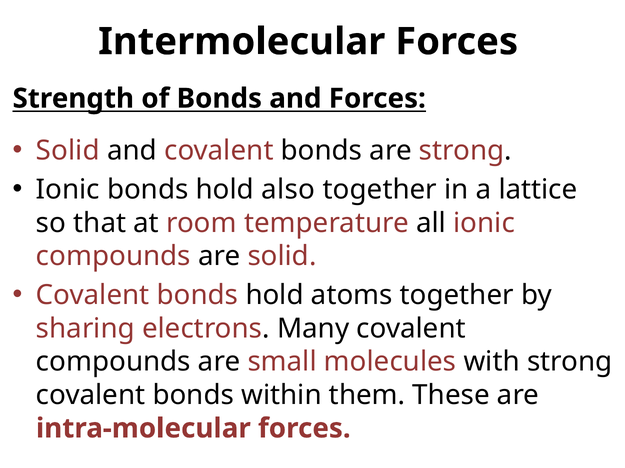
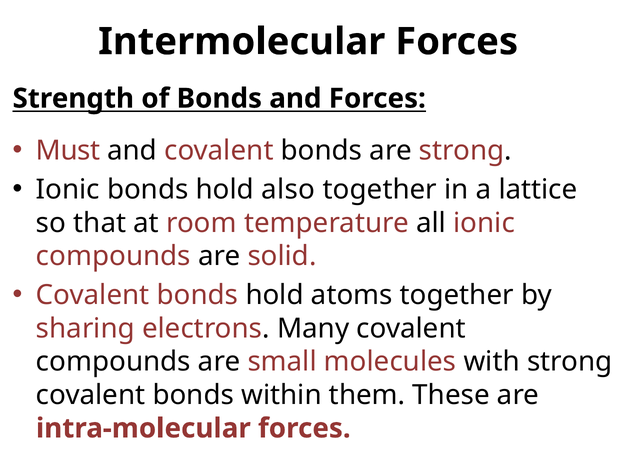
Solid: Solid -> Must (68, 151)
